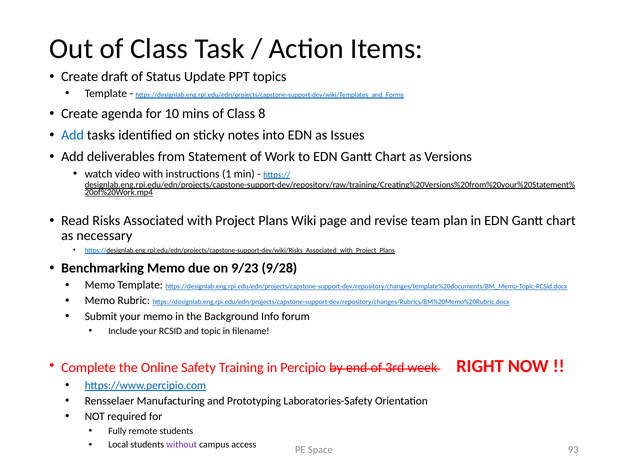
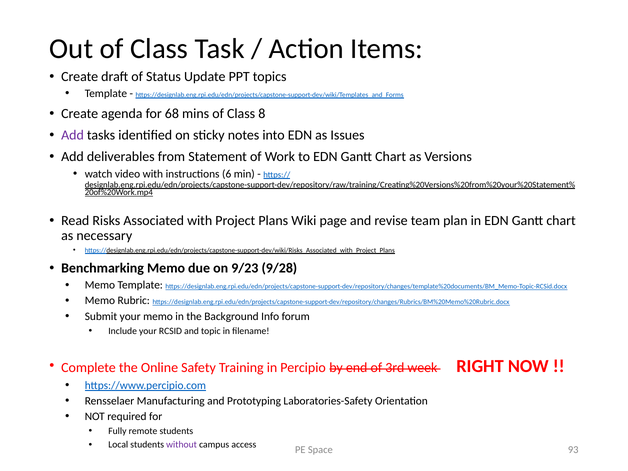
10: 10 -> 68 (172, 114)
Add colour: blue -> purple (73, 135)
1: 1 -> 6 (227, 174)
